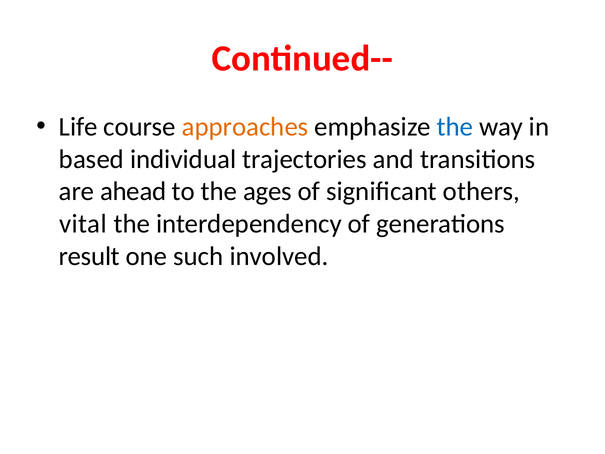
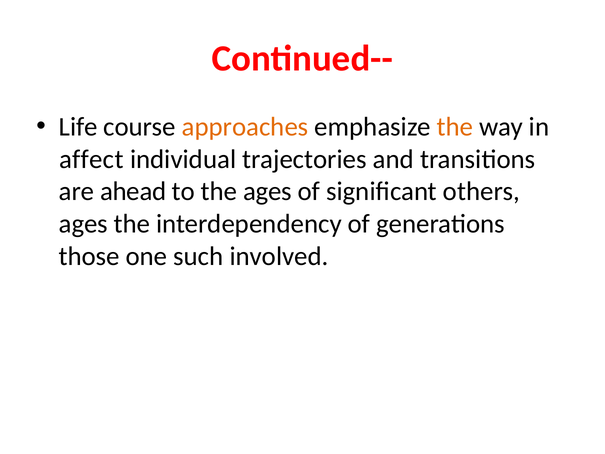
the colour: blue -> orange (455, 127)
based: based -> affect (91, 159)
vital: vital -> ages (83, 224)
result: result -> those (89, 256)
